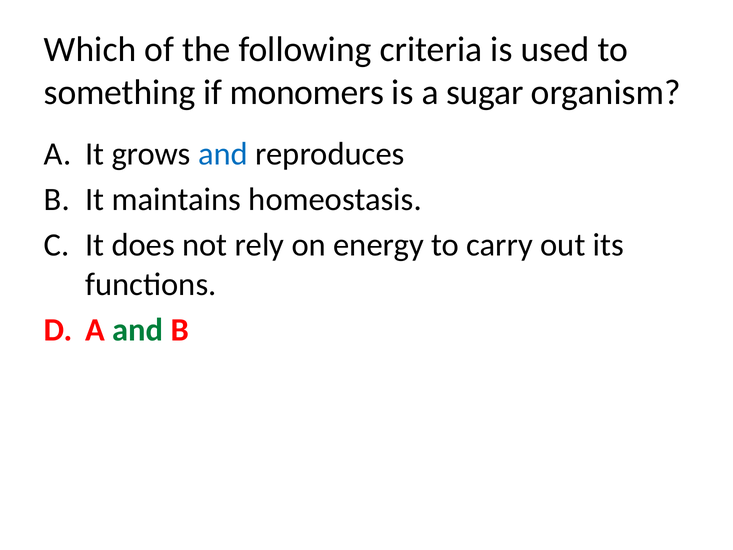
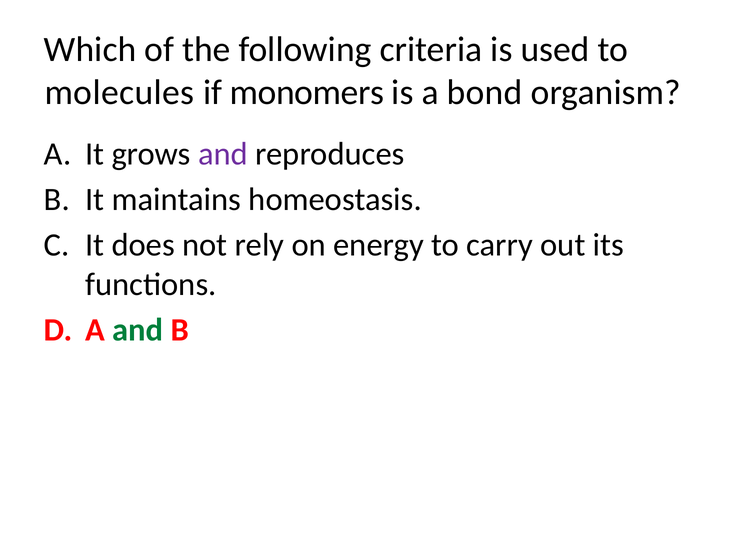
something: something -> molecules (119, 92)
sugar: sugar -> bond (485, 92)
and colour: blue -> purple (223, 154)
